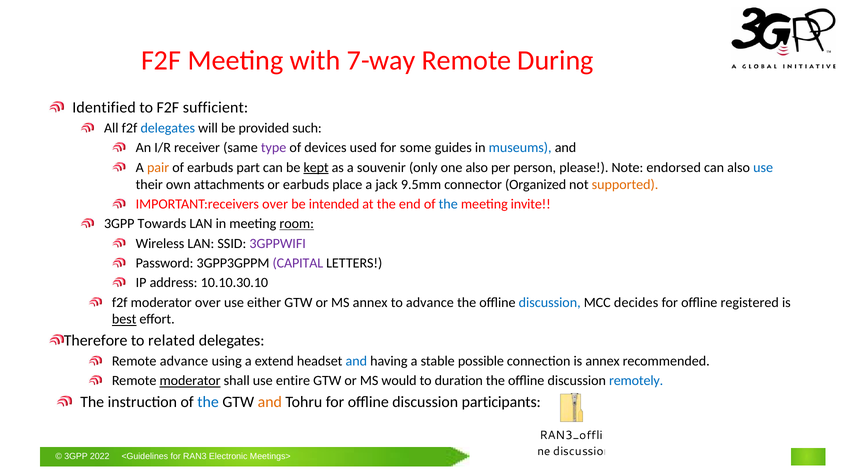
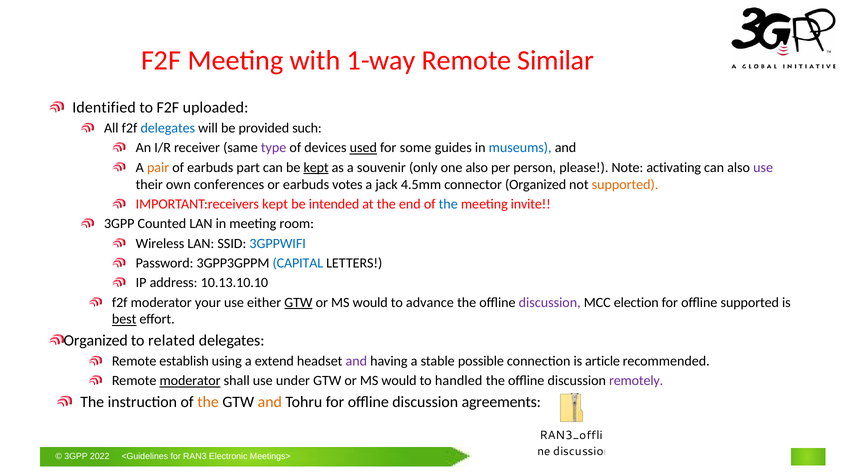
7-way: 7-way -> 1-way (381, 61)
During: During -> Similar (556, 61)
sufficient: sufficient -> uploaded (216, 108)
used underline: none -> present (363, 148)
endorsed: endorsed -> activating (674, 168)
use colour: blue -> purple (763, 168)
attachments: attachments -> conferences (229, 185)
place: place -> votes (347, 185)
9.5mm: 9.5mm -> 4.5mm (421, 185)
IMPORTANT:receivers over: over -> kept (275, 204)
Towards: Towards -> Counted (162, 224)
room underline: present -> none (297, 224)
3GPPWIFI colour: purple -> blue (278, 244)
CAPITAL colour: purple -> blue (298, 263)
10.10.30.10: 10.10.30.10 -> 10.13.10.10 (234, 283)
moderator over: over -> your (208, 303)
GTW underline: none -> present (298, 303)
annex: annex -> would (370, 303)
discussion colour: blue -> purple (550, 303)
decides: decides -> election (636, 303)
offline registered: registered -> supported (750, 303)
Therefore: Therefore -> Organized (96, 341)
Remote advance: advance -> establish (184, 361)
and colour: blue -> purple (356, 361)
is annex: annex -> article (603, 361)
entire: entire -> under (293, 381)
duration: duration -> handled (459, 381)
remotely colour: blue -> purple (636, 381)
the colour: blue -> orange (208, 402)
participants: participants -> agreements (501, 402)
